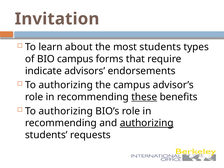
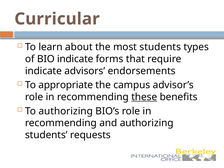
Invitation: Invitation -> Curricular (57, 19)
BIO campus: campus -> indicate (75, 59)
authorizing: authorizing -> appropriate (66, 85)
authorizing underline: present -> none (147, 123)
